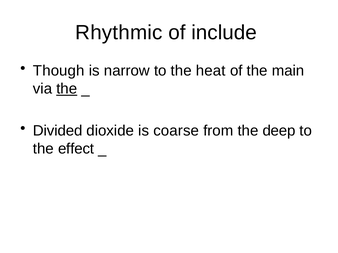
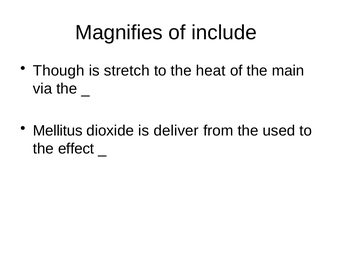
Rhythmic: Rhythmic -> Magnifies (119, 33)
narrow: narrow -> stretch (127, 71)
the underline: present -> none (67, 89)
Divided: Divided -> Mellitus (58, 131)
coarse: coarse -> deliver (176, 131)
deep: deep -> used (279, 131)
